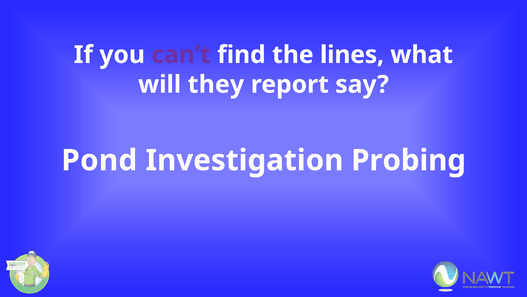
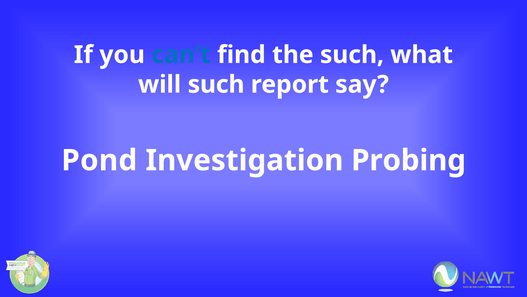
can’t colour: purple -> blue (181, 55)
the lines: lines -> such (352, 55)
will they: they -> such (216, 84)
